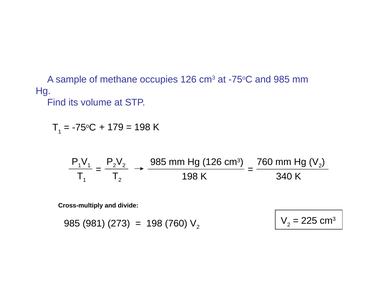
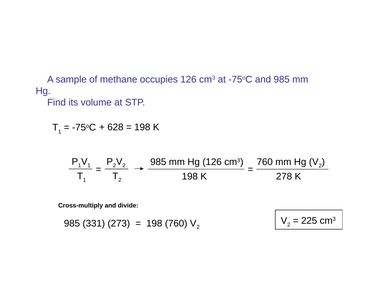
179: 179 -> 628 (115, 127)
340: 340 -> 278 (284, 176)
981: 981 -> 331 (94, 223)
